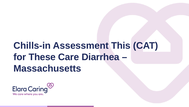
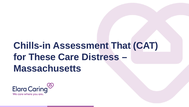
This: This -> That (121, 45)
Diarrhea: Diarrhea -> Distress (100, 57)
